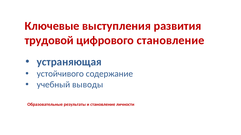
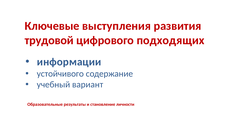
цифрового становление: становление -> подходящих (171, 41)
устраняющая: устраняющая -> информации (69, 62)
выводы: выводы -> вариант (88, 85)
